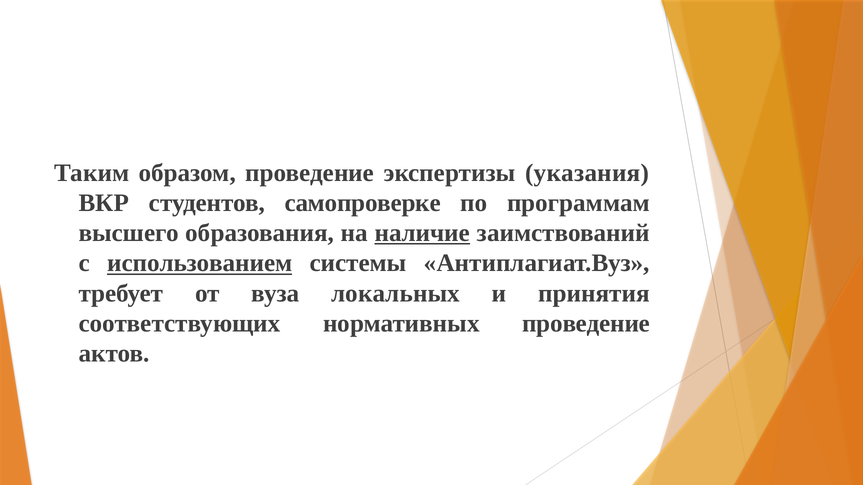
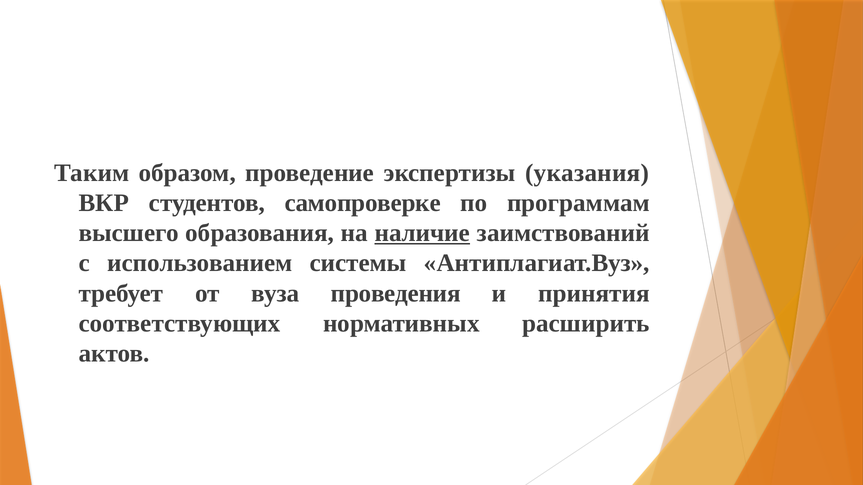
использованием underline: present -> none (200, 263)
локальных: локальных -> проведения (396, 294)
нормативных проведение: проведение -> расширить (586, 324)
